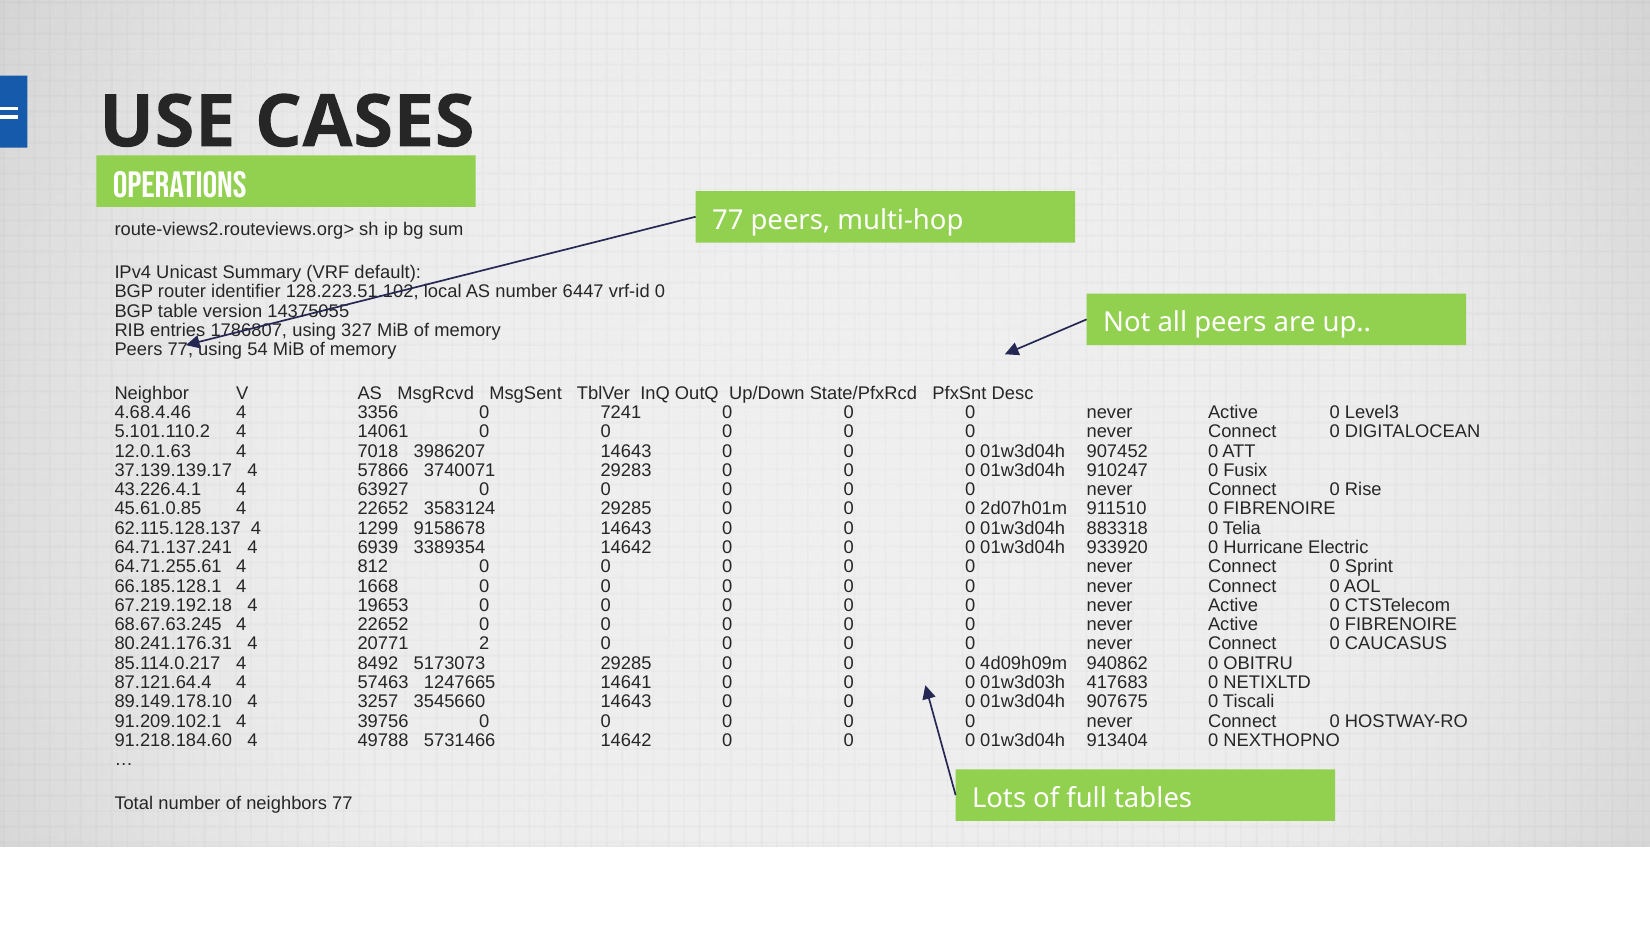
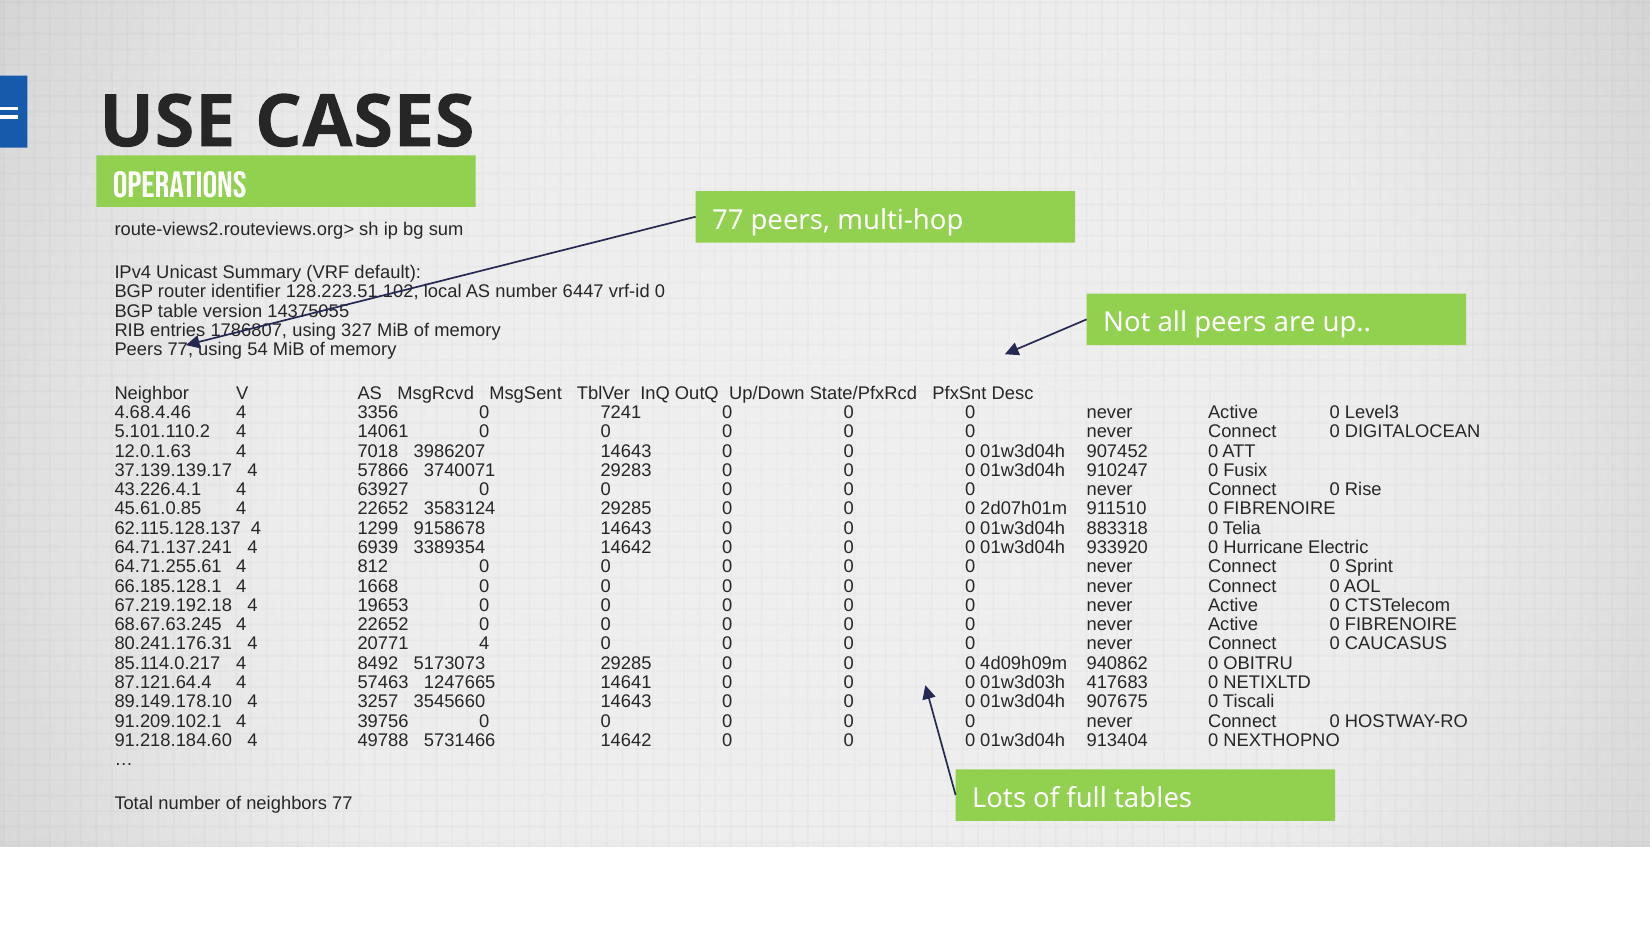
20771 2: 2 -> 4 (484, 644)
